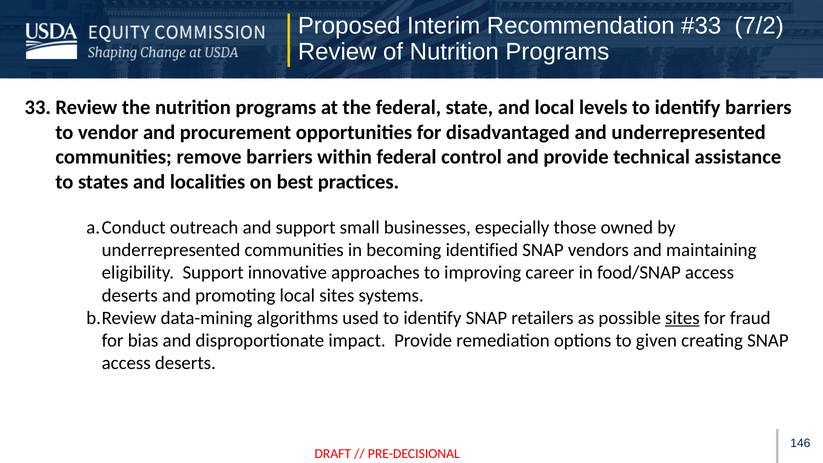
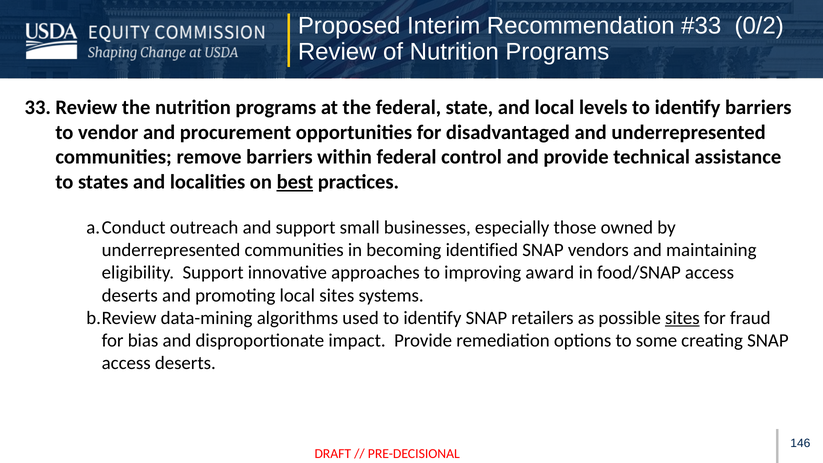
7/2: 7/2 -> 0/2 (759, 26)
best underline: none -> present (295, 182)
career: career -> award (550, 273)
given: given -> some (657, 340)
